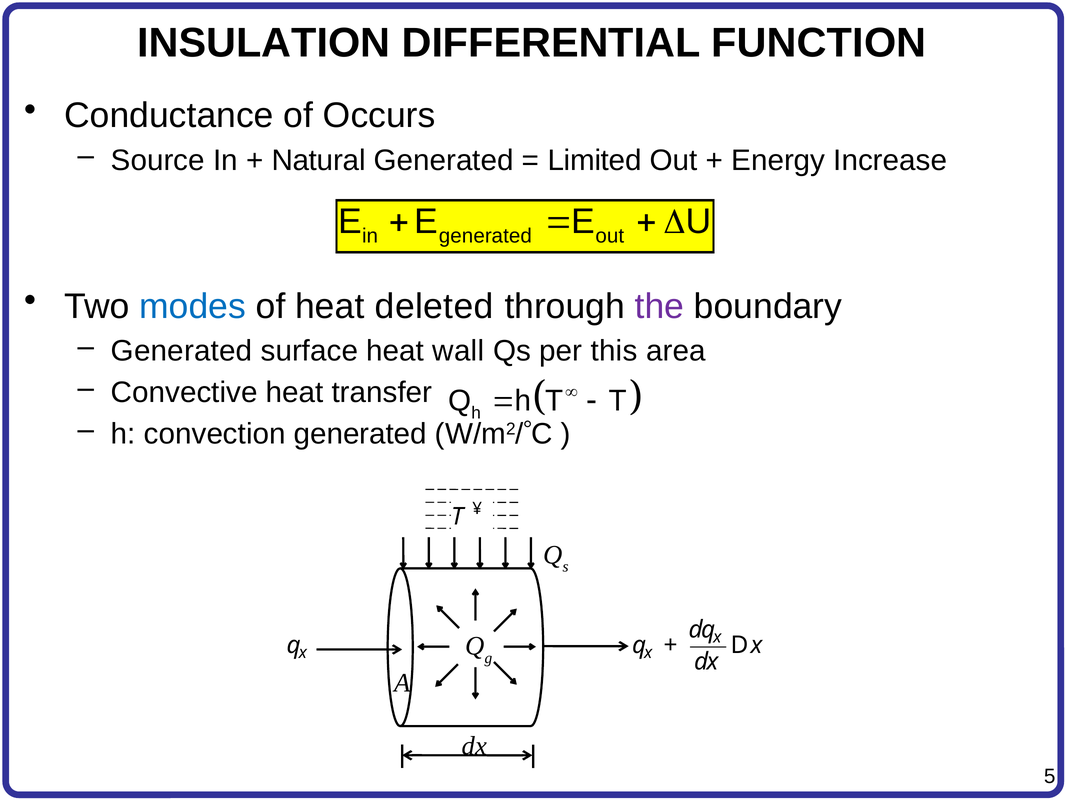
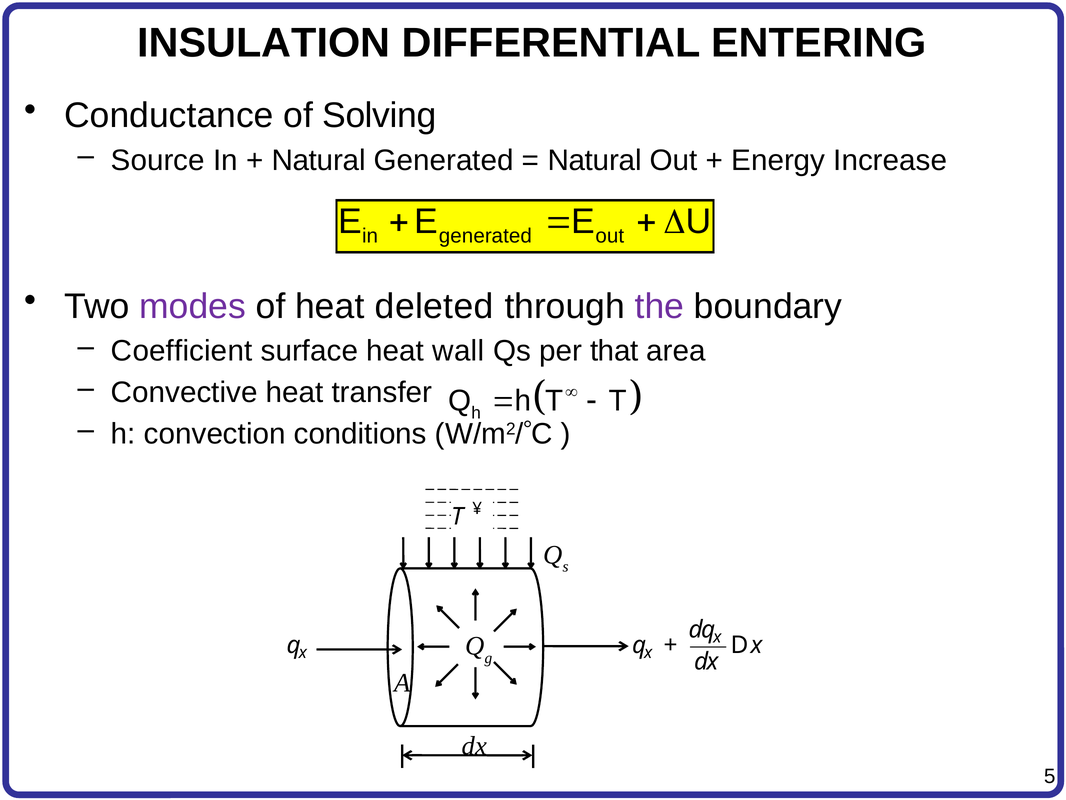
FUNCTION: FUNCTION -> ENTERING (819, 43)
Occurs: Occurs -> Solving (379, 116)
Limited: Limited -> Natural (595, 160)
modes colour: blue -> purple (193, 306)
Generated: Generated -> Coefficient (182, 351)
this: this -> that (614, 351)
convection generated: generated -> conditions (360, 434)
